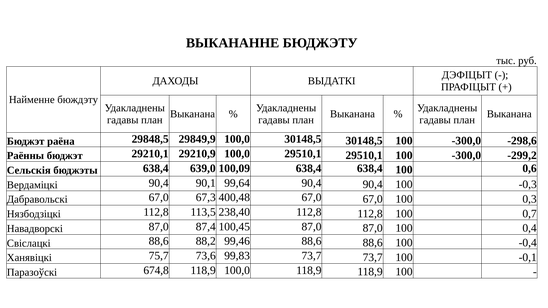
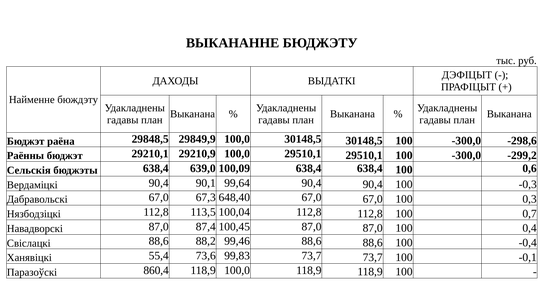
400,48: 400,48 -> 648,40 (234, 198)
238,40: 238,40 -> 100,04 (234, 212)
75,7: 75,7 -> 55,4 (159, 256)
674,8: 674,8 -> 860,4 (156, 271)
